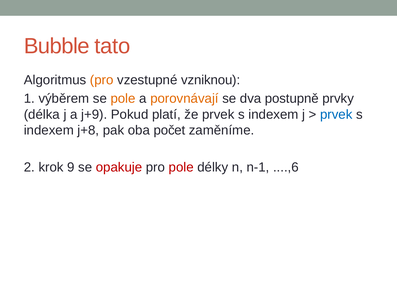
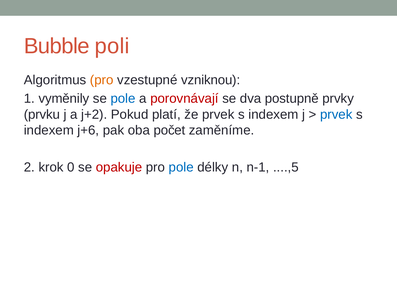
tato: tato -> poli (112, 46)
výběrem: výběrem -> vyměnily (64, 99)
pole colour: orange -> blue (123, 99)
porovnávají colour: orange -> red (184, 99)
délka: délka -> prvku (42, 115)
j+9: j+9 -> j+2 (94, 115)
j+8: j+8 -> j+6 (88, 131)
9: 9 -> 0 (71, 168)
pole colour: red -> blue (181, 168)
....,6: ....,6 -> ....,5 (286, 168)
